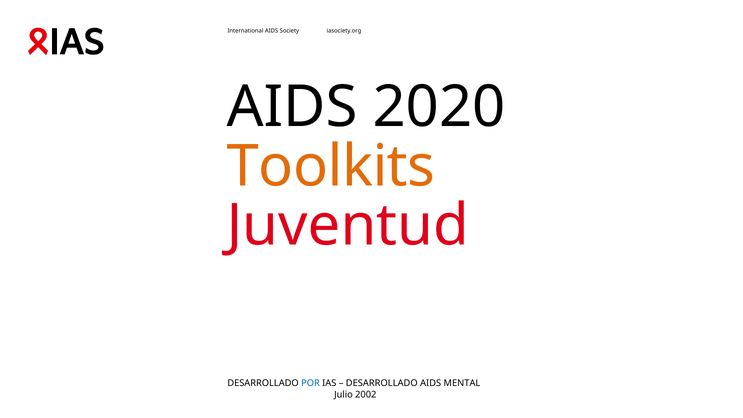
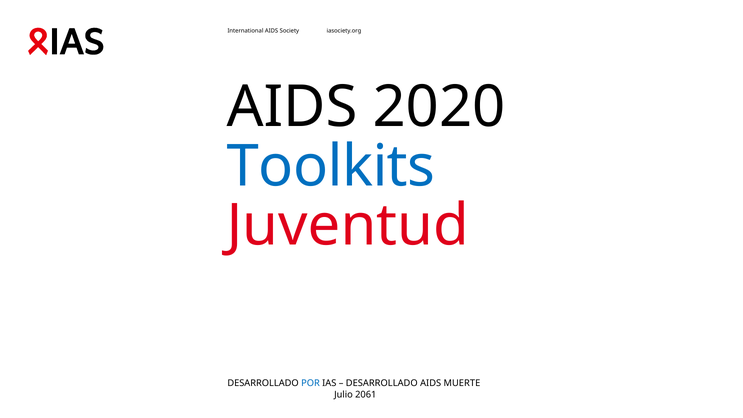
Toolkits colour: orange -> blue (331, 166)
MENTAL: MENTAL -> MUERTE (462, 383)
2002: 2002 -> 2061 (366, 394)
